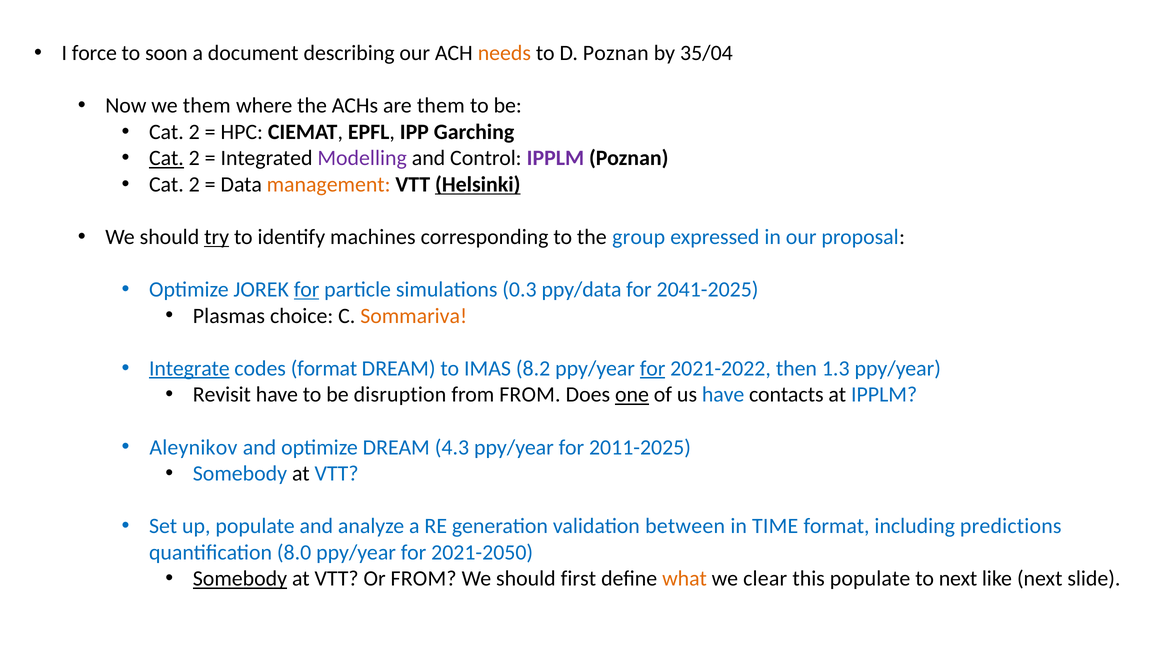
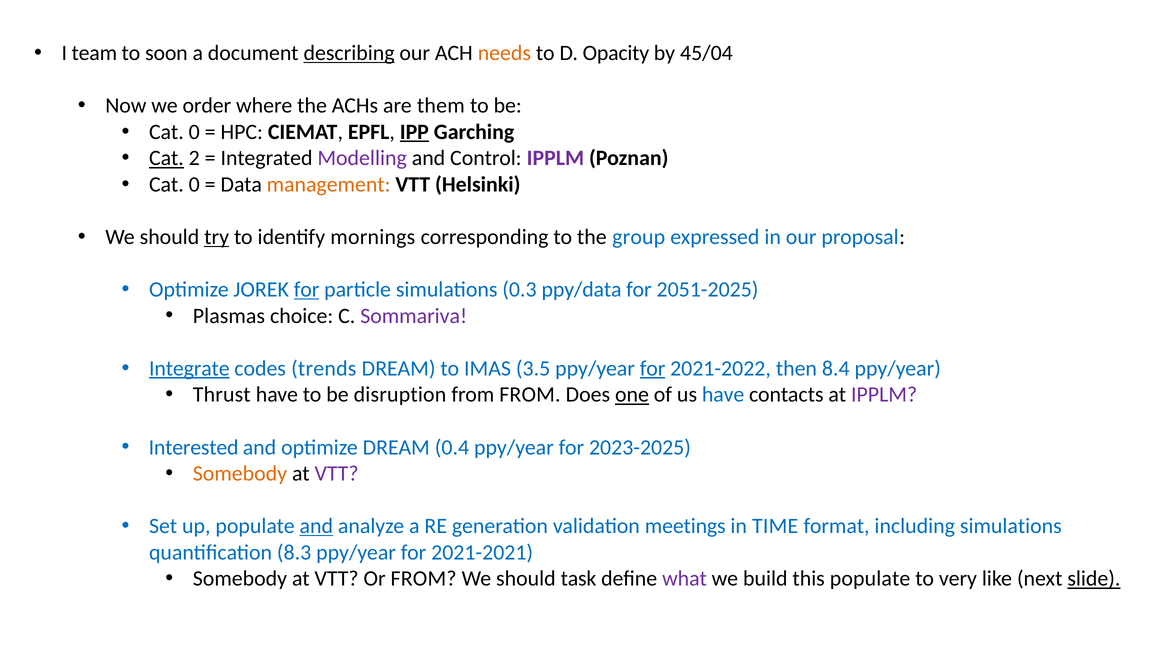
force: force -> team (94, 53)
describing underline: none -> present (349, 53)
D Poznan: Poznan -> Opacity (616, 53)
35/04: 35/04 -> 45/04 (706, 53)
we them: them -> order (207, 106)
2: 2 -> 0 (194, 132)
IPP underline: none -> present (414, 132)
2: 2 -> 0 (194, 184)
Helsinki underline: present -> none (478, 184)
machines: machines -> mornings (373, 237)
2041-2025: 2041-2025 -> 2051-2025 (708, 289)
Sommariva colour: orange -> purple (414, 316)
codes format: format -> trends (324, 368)
8.2: 8.2 -> 3.5 (533, 368)
1.3: 1.3 -> 8.4 (836, 368)
Revisit: Revisit -> Thrust (222, 394)
IPPLM colour: blue -> purple (884, 394)
Aleynikov: Aleynikov -> Interested (194, 447)
4.3: 4.3 -> 0.4 (452, 447)
2011-2025: 2011-2025 -> 2023-2025 (640, 447)
Somebody colour: blue -> orange (240, 473)
VTT colour: blue -> purple (337, 473)
and underline: none -> present (316, 526)
between: between -> meetings (685, 526)
including predictions: predictions -> simulations (1011, 526)
8.0: 8.0 -> 8.3 (294, 552)
2021-2050: 2021-2050 -> 2021-2021 (482, 552)
Somebody underline: present -> none (240, 578)
first: first -> task (579, 578)
what colour: orange -> purple (685, 578)
clear: clear -> build (765, 578)
to next: next -> very (958, 578)
slide underline: none -> present (1094, 578)
